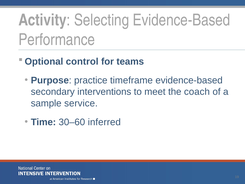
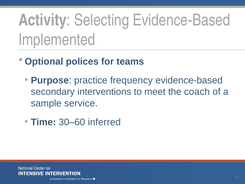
Performance: Performance -> Implemented (57, 40)
control: control -> polices (82, 61)
timeframe: timeframe -> frequency (131, 80)
